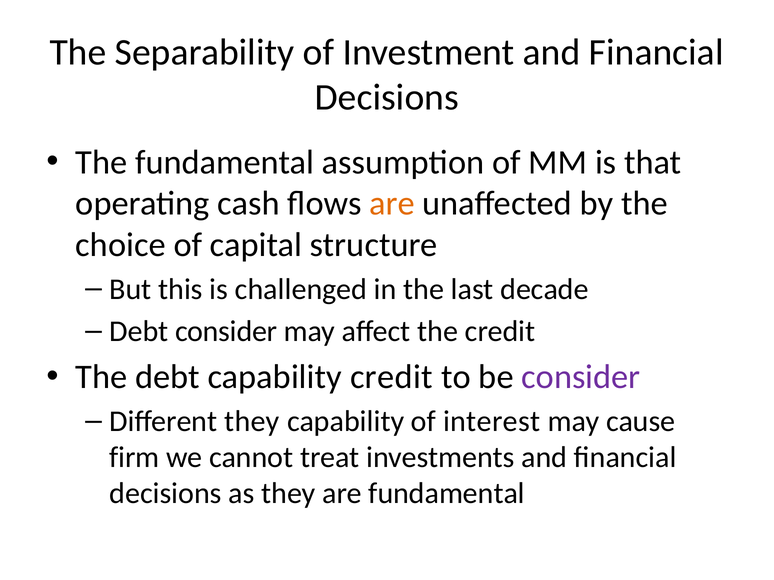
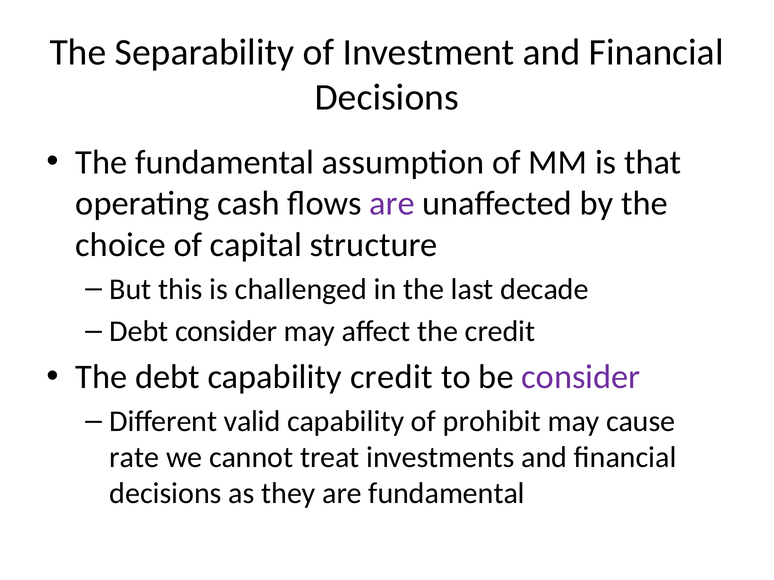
are colour: orange -> purple (392, 204)
Different they: they -> valid (252, 422)
interest: interest -> prohibit (492, 422)
firm: firm -> rate (134, 458)
